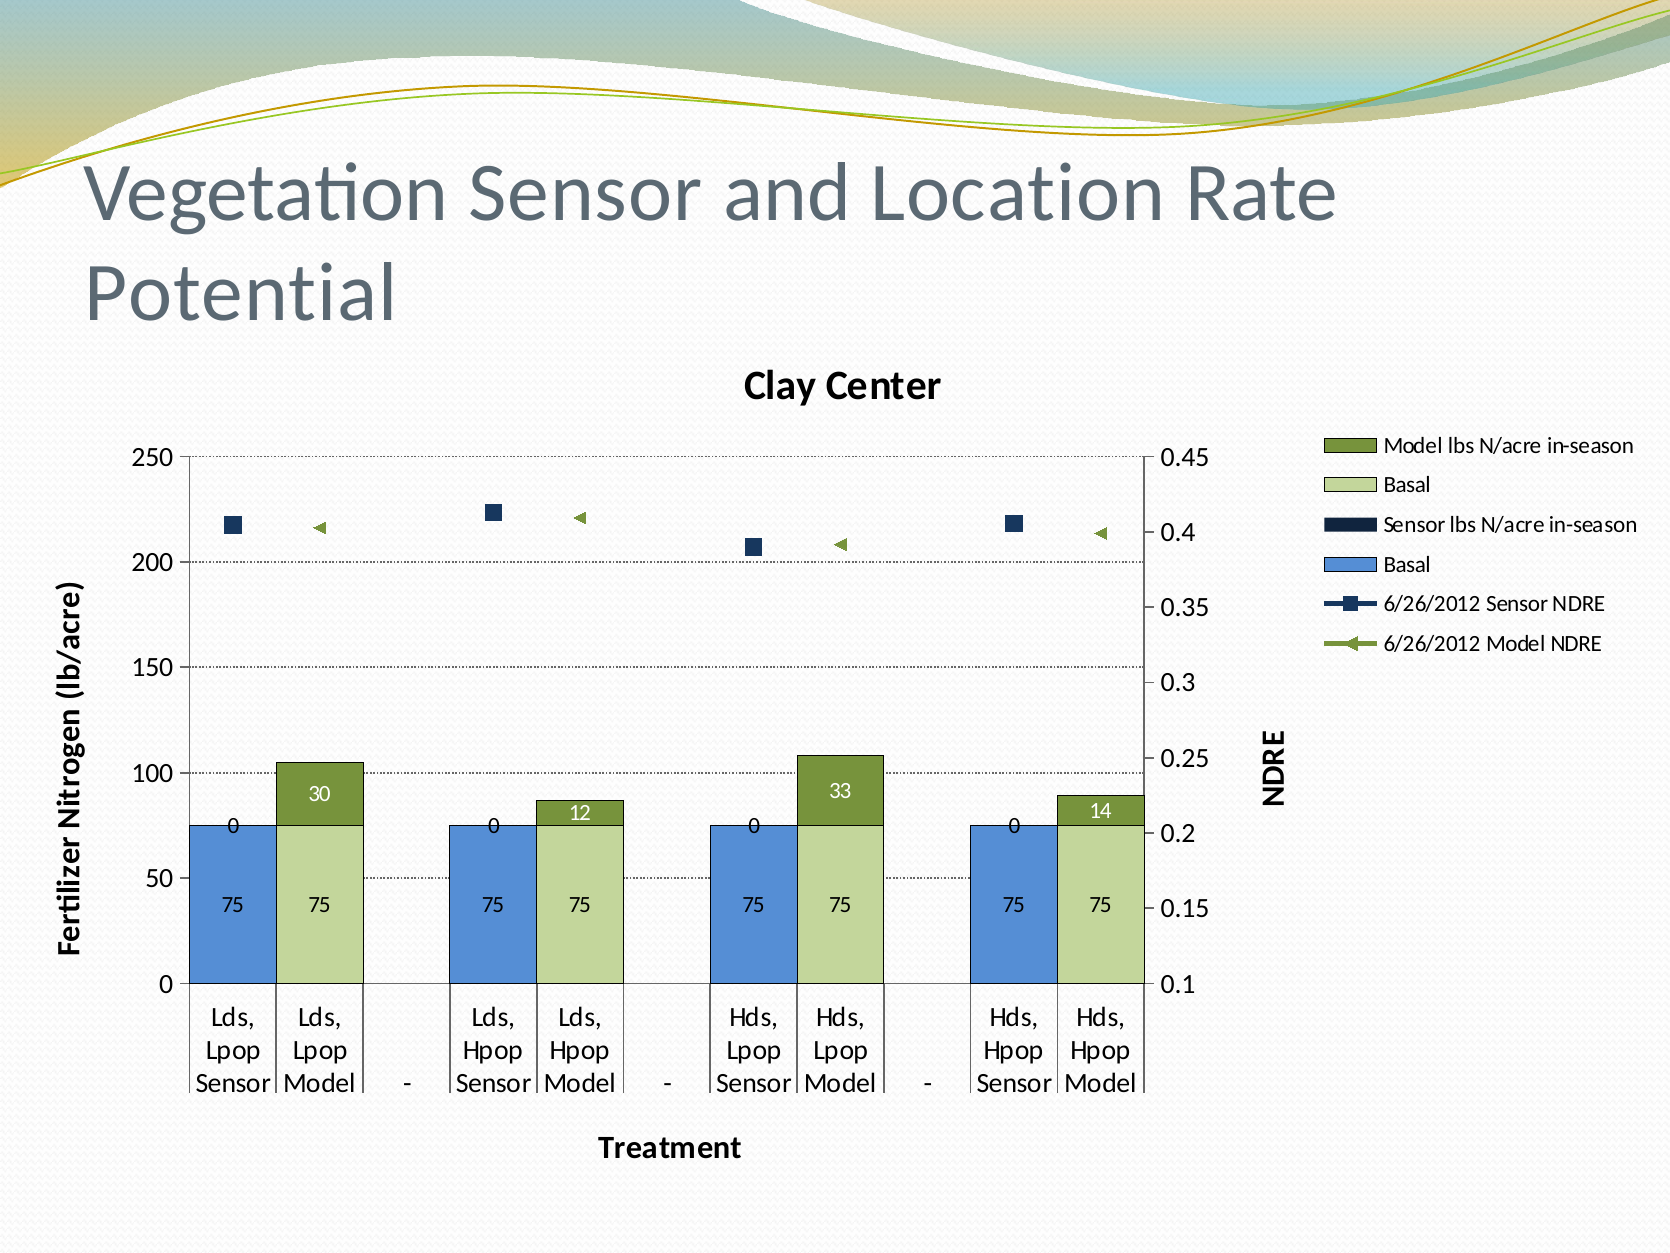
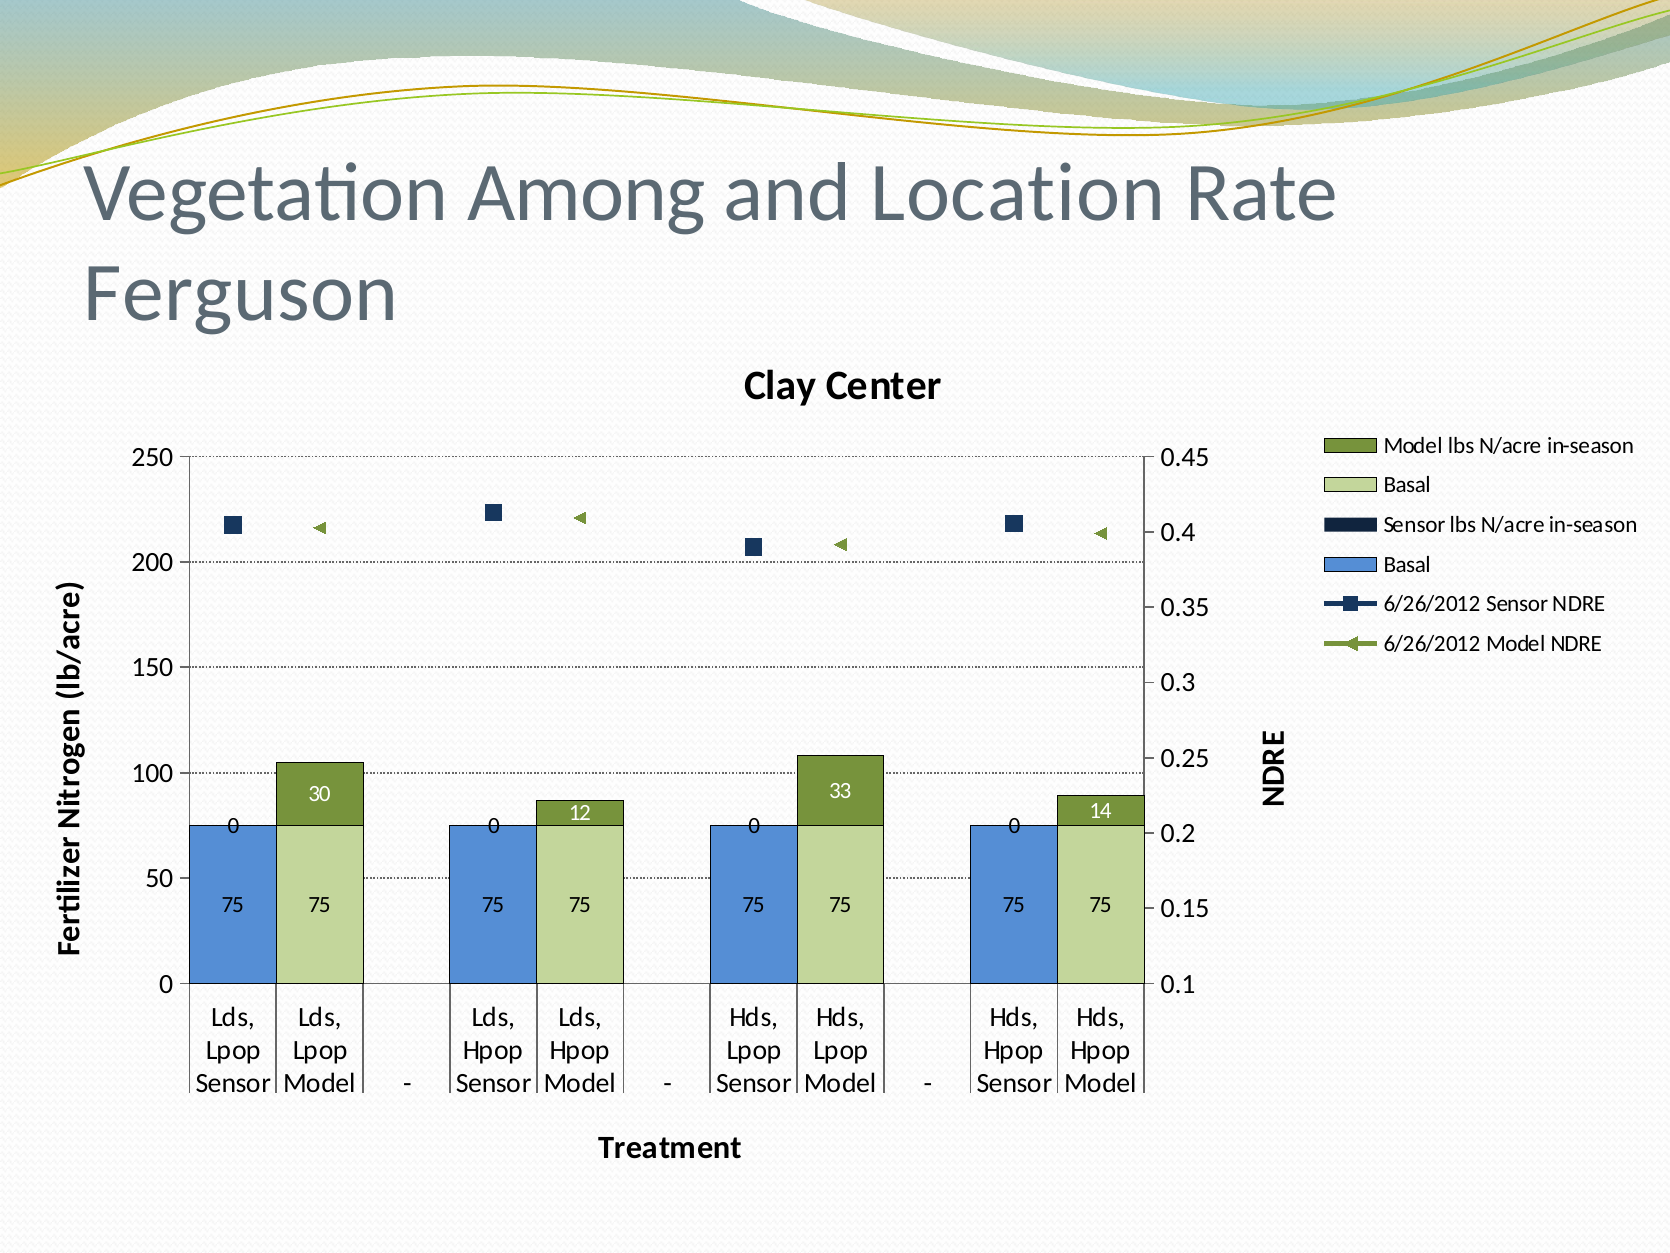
Vegetation Sensor: Sensor -> Among (586, 193)
Potential: Potential -> Ferguson (241, 293)
